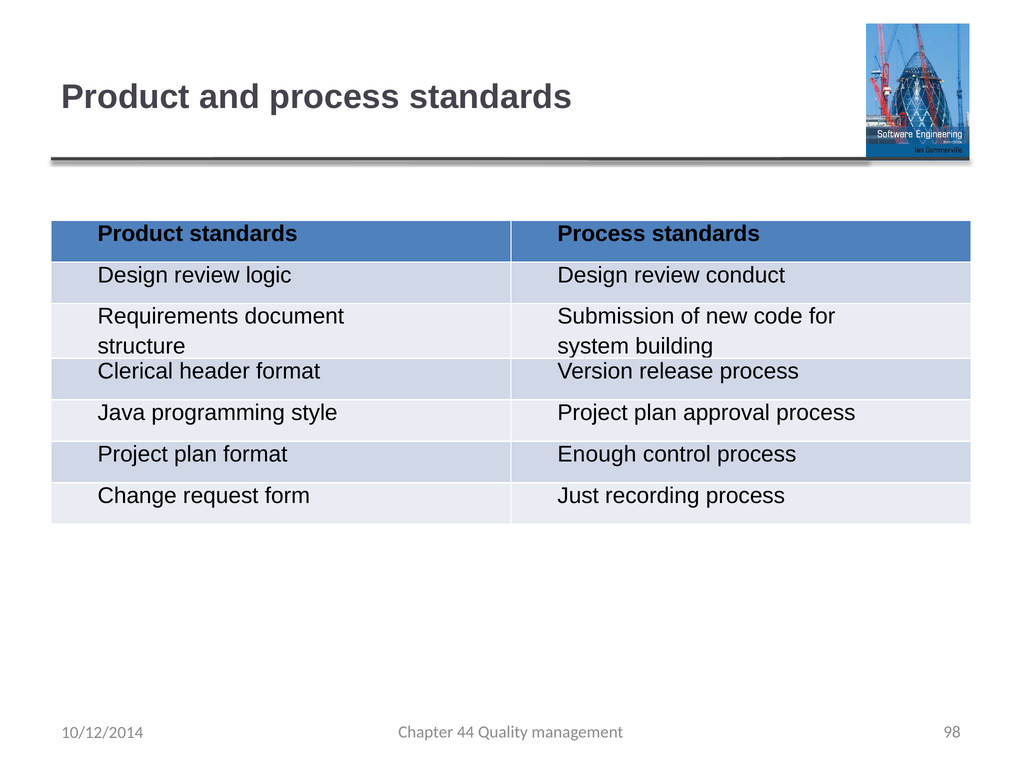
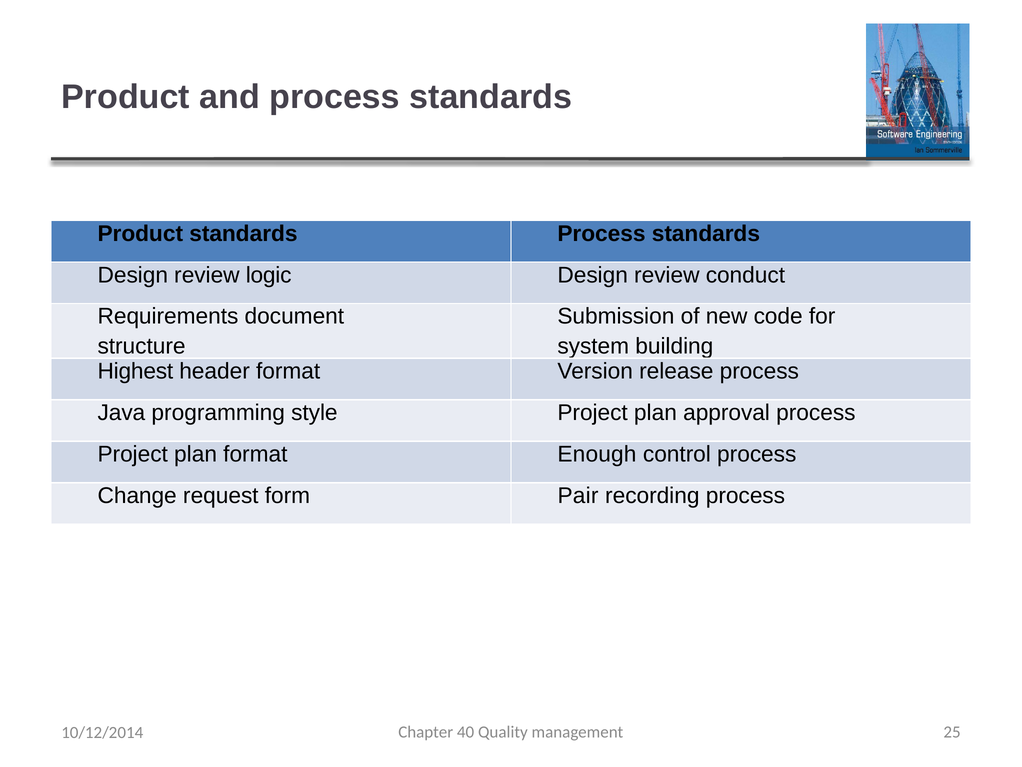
Clerical: Clerical -> Highest (135, 371)
Just: Just -> Pair (578, 495)
44: 44 -> 40 (466, 732)
98: 98 -> 25 (952, 732)
